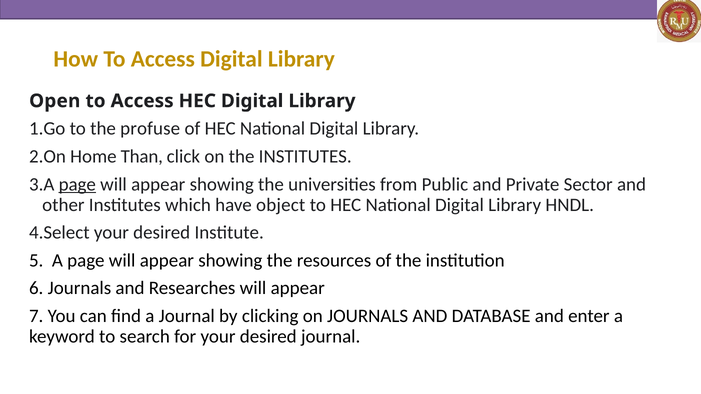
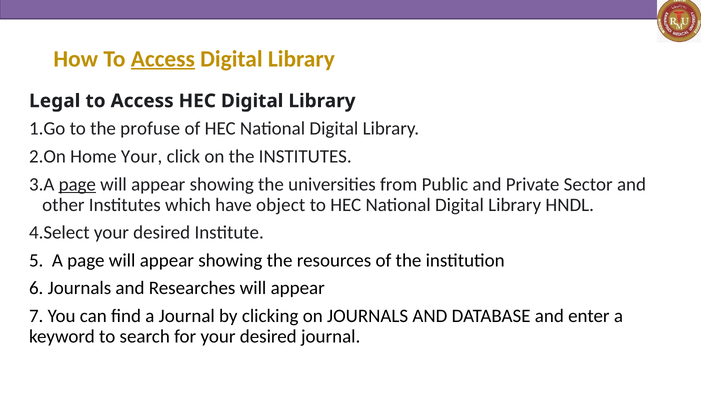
Access underline: none -> present (163, 59)
Open: Open -> Legal (55, 101)
Home Than: Than -> Your (142, 157)
